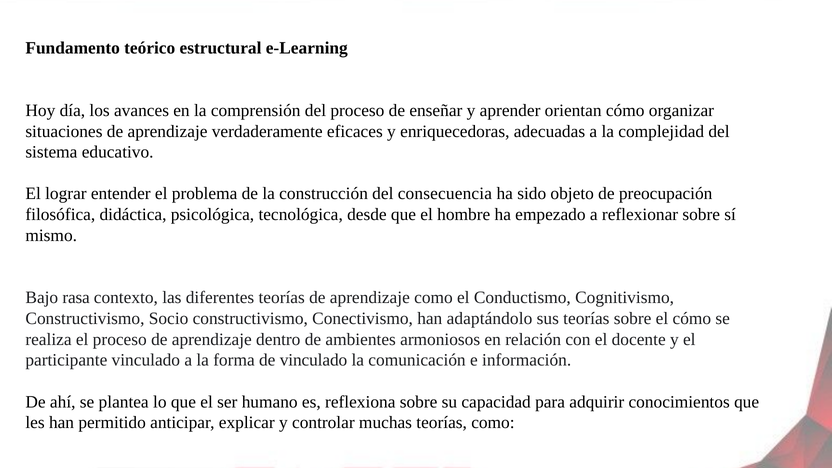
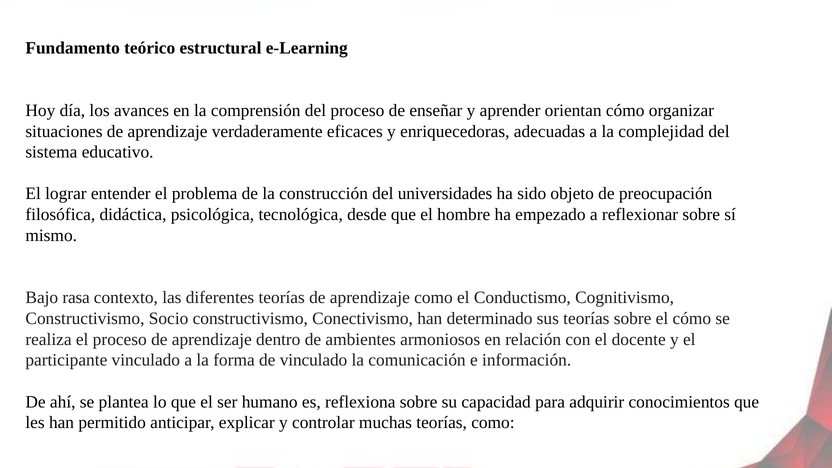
consecuencia: consecuencia -> universidades (445, 194)
adaptándolo: adaptándolo -> determinado (490, 319)
